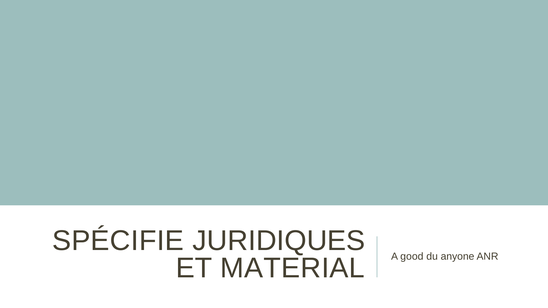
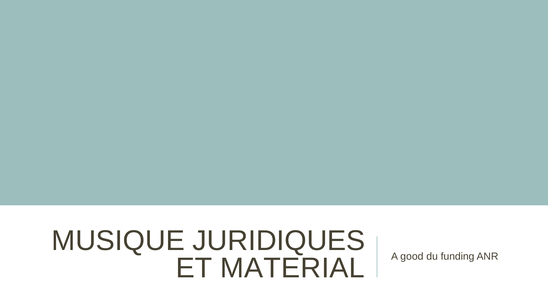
SPÉCIFIE: SPÉCIFIE -> MUSIQUE (118, 241)
anyone: anyone -> funding (458, 257)
